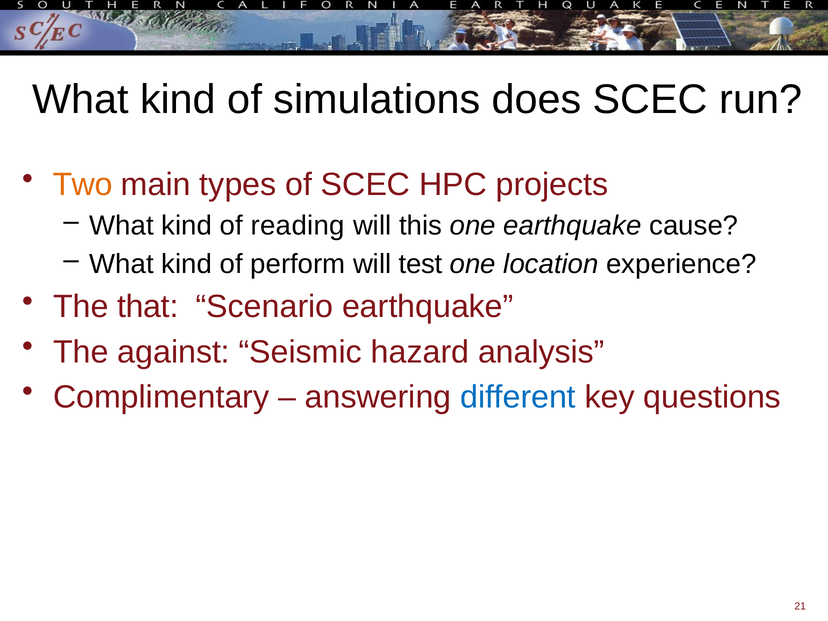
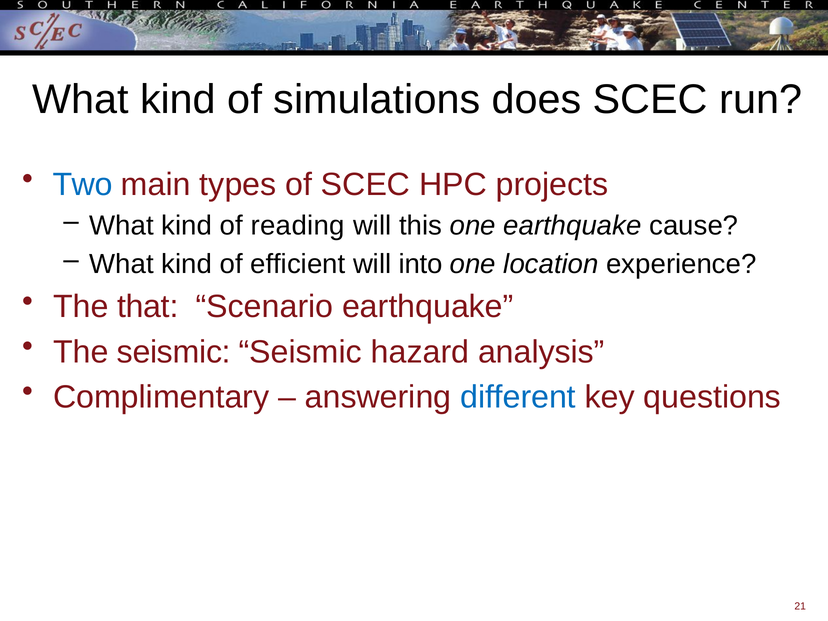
Two colour: orange -> blue (83, 184)
perform: perform -> efficient (298, 264)
test: test -> into (421, 264)
The against: against -> seismic (174, 352)
